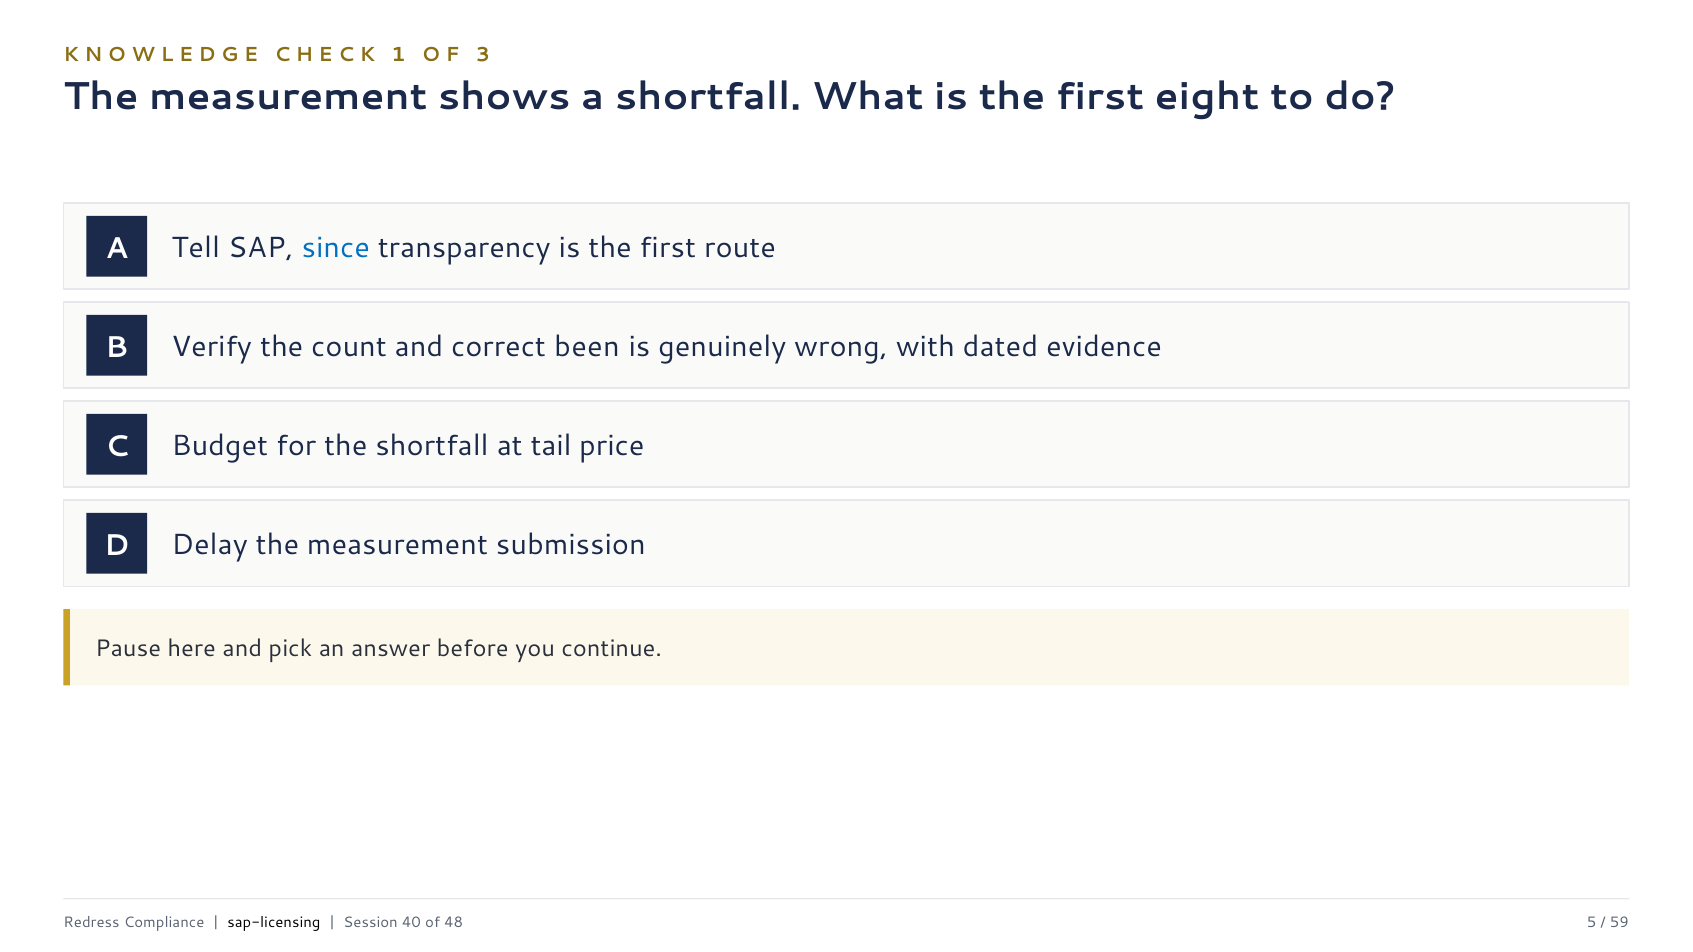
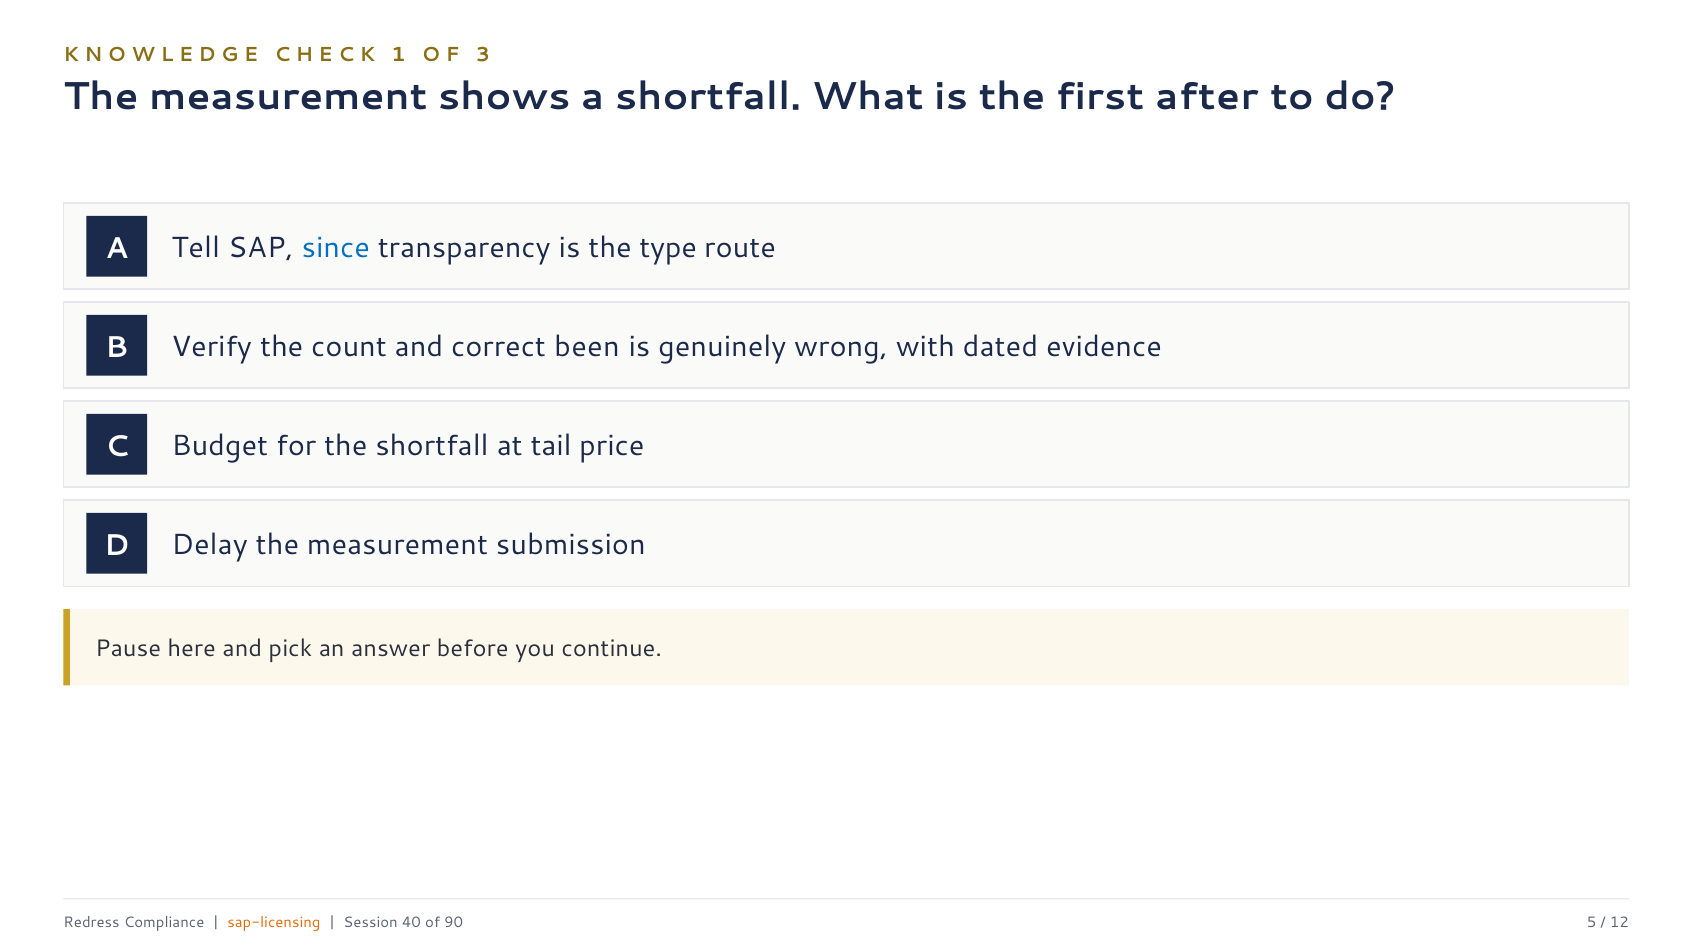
eight: eight -> after (1207, 97)
transparency is the first: first -> type (668, 248)
sap-licensing colour: black -> orange (274, 923)
48: 48 -> 90 (454, 923)
59: 59 -> 12 (1619, 923)
